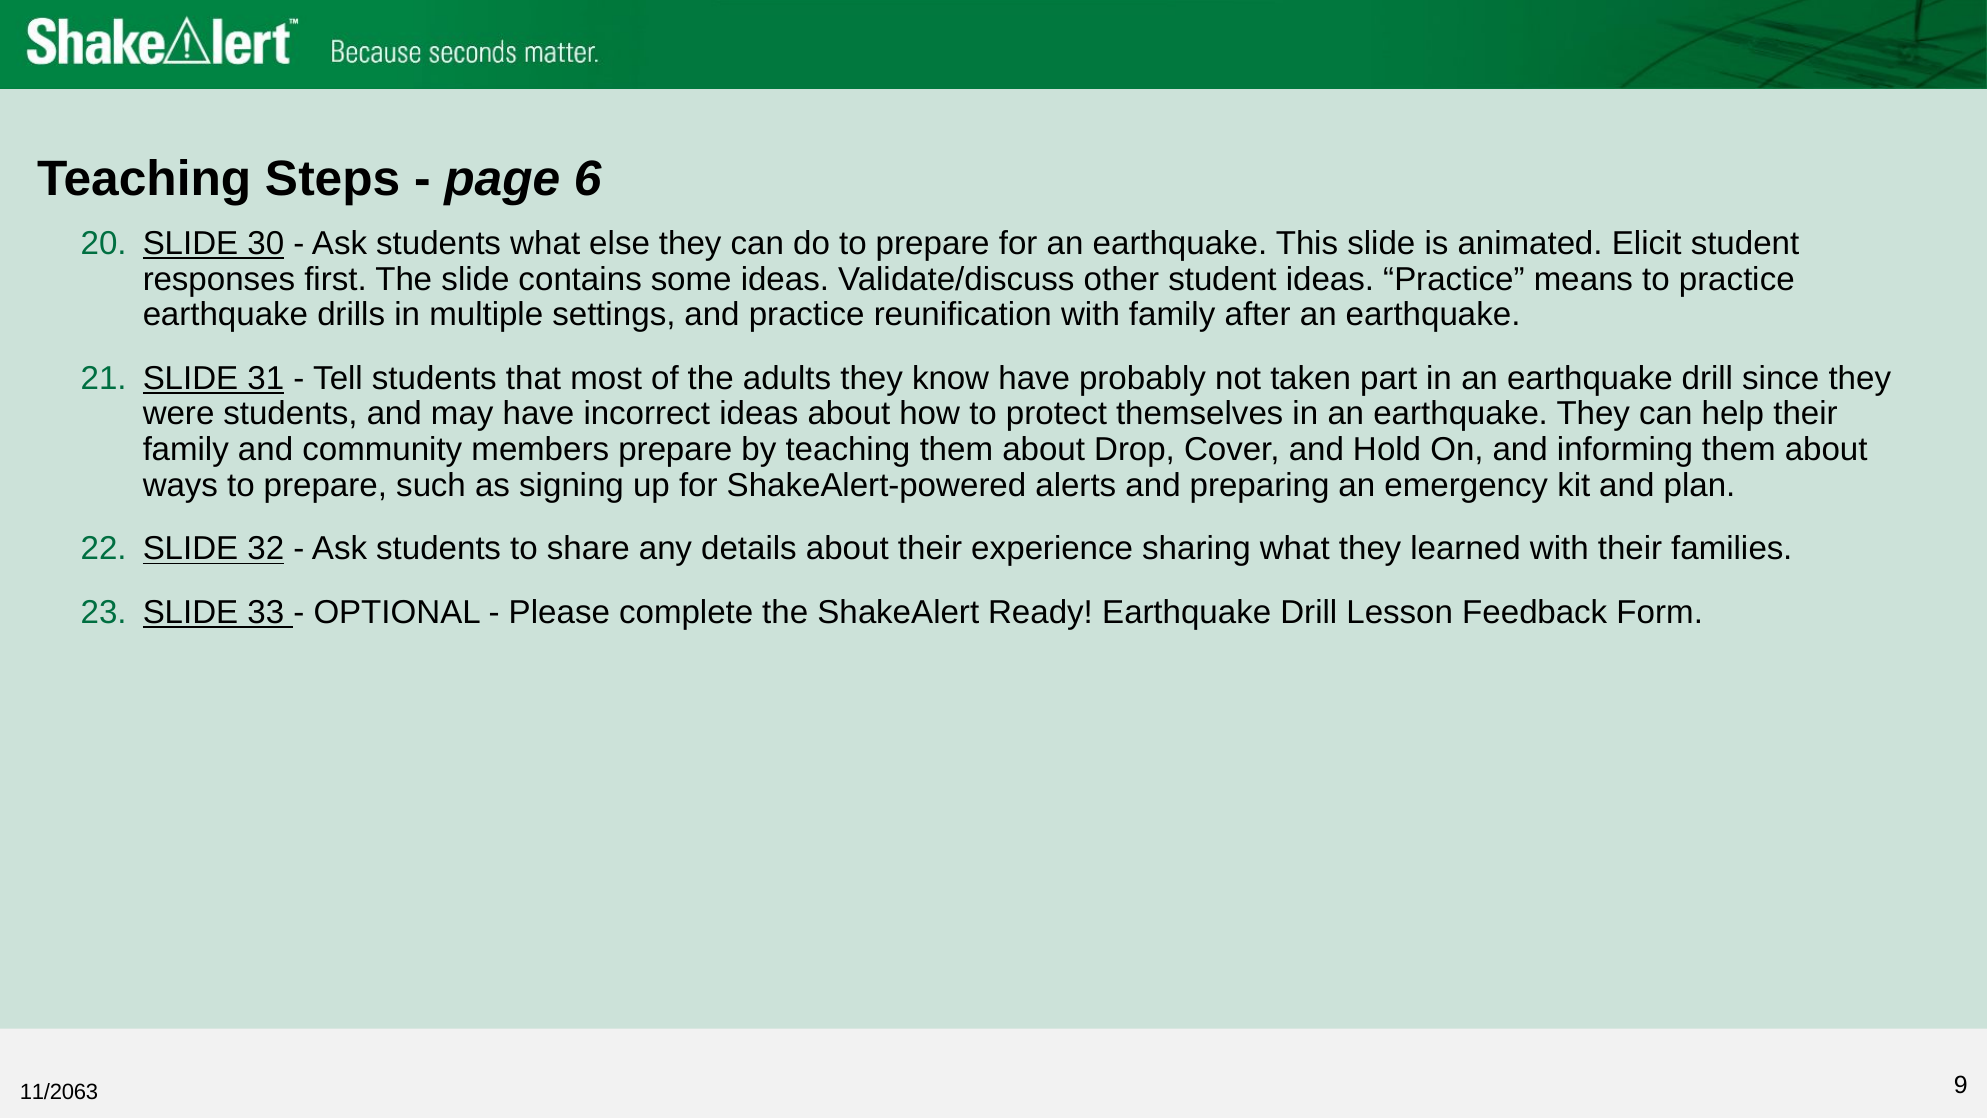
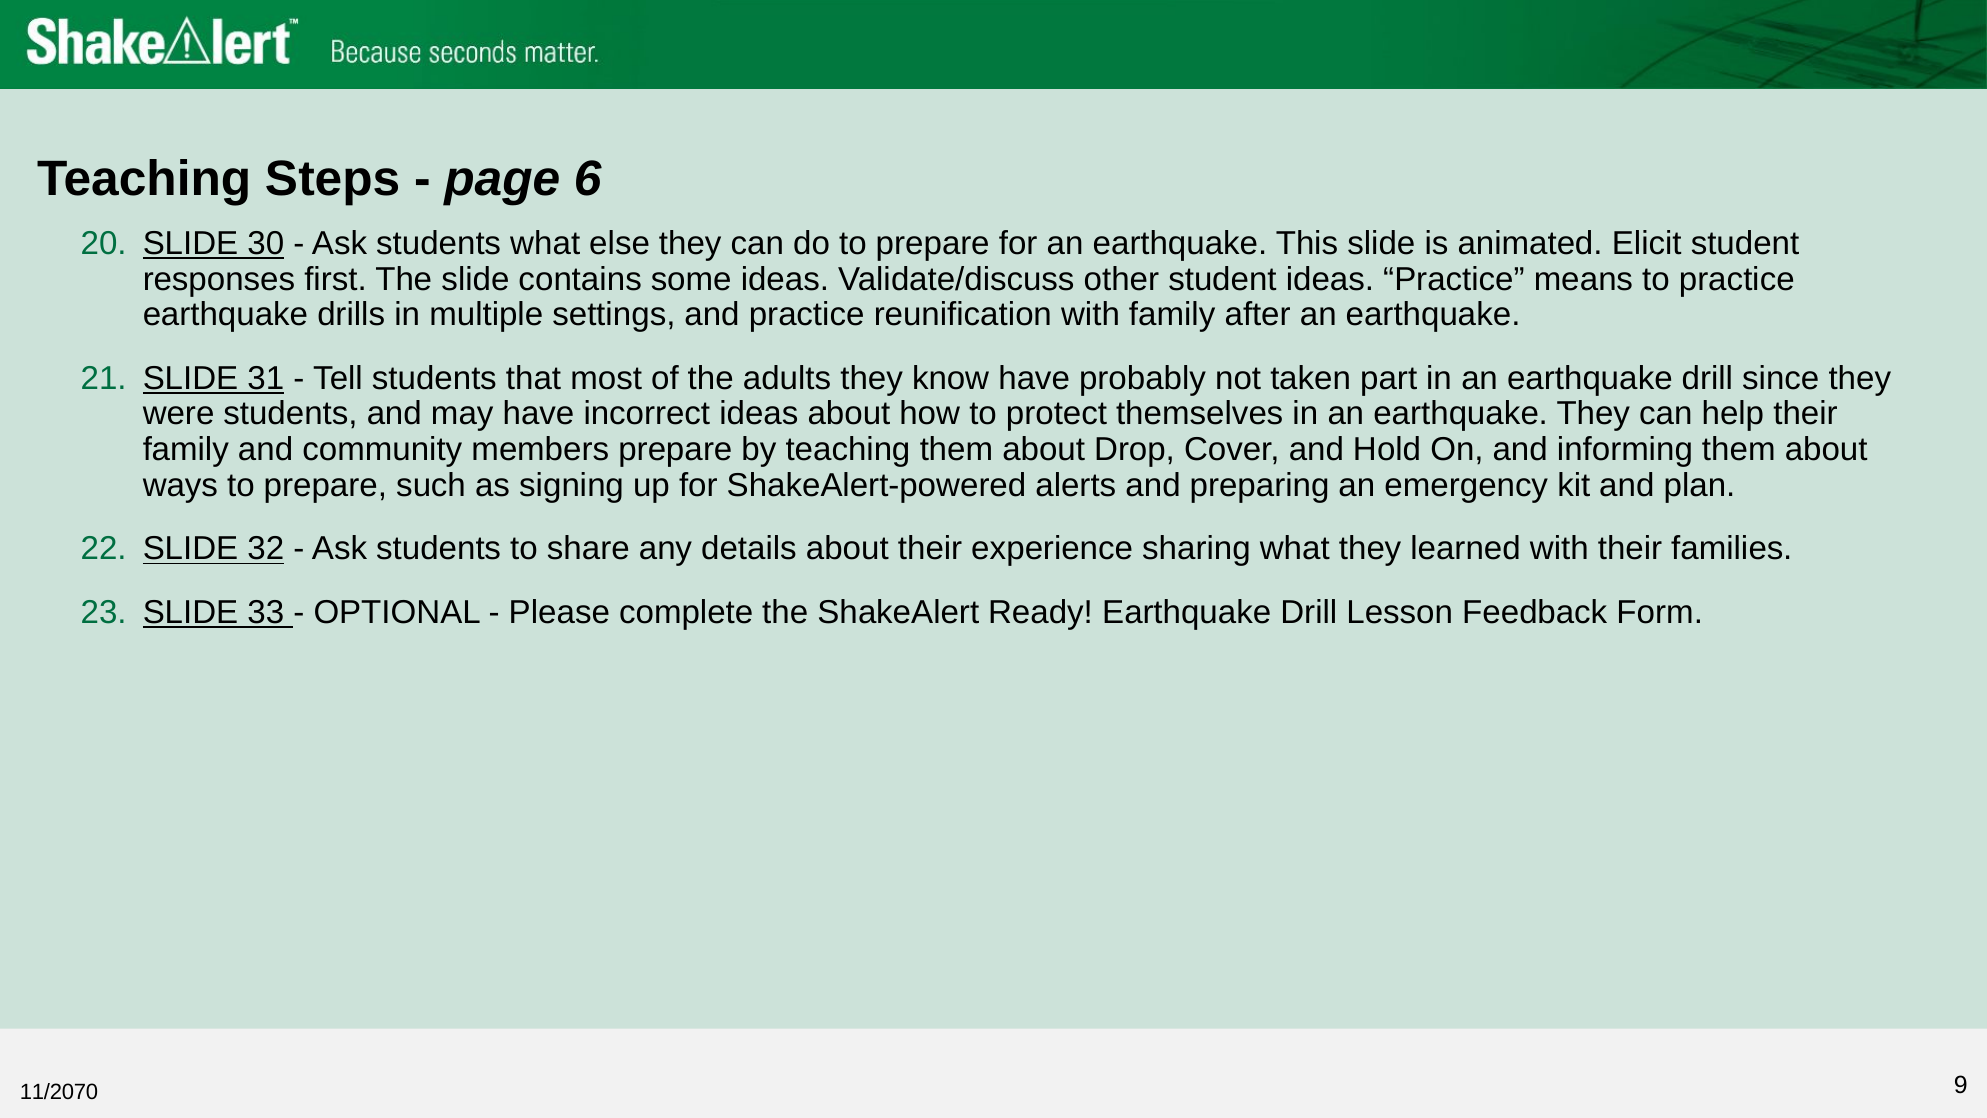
11/2063: 11/2063 -> 11/2070 (59, 1092)
